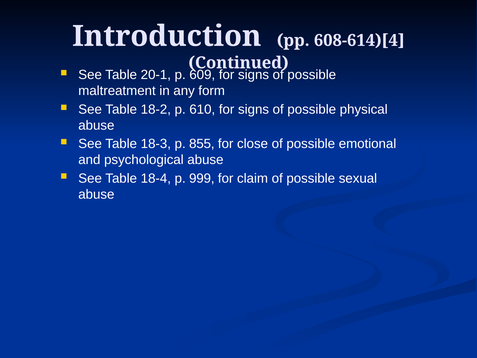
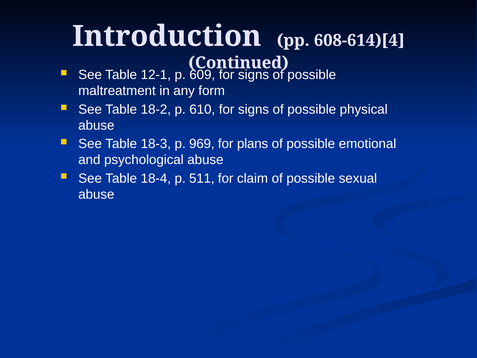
20-1: 20-1 -> 12-1 (156, 75)
855: 855 -> 969 (202, 144)
close: close -> plans (253, 144)
999: 999 -> 511 (202, 178)
